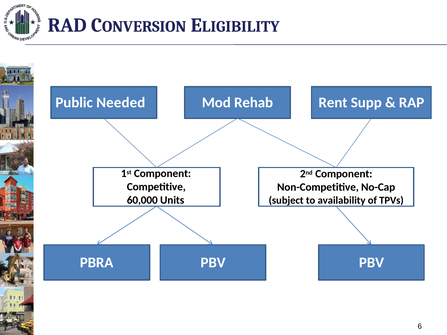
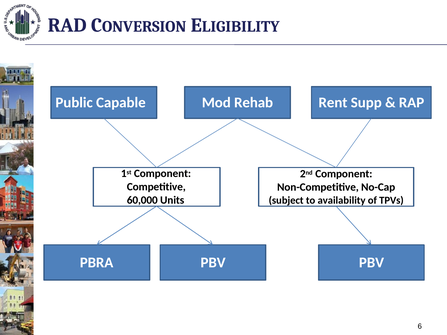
Needed: Needed -> Capable (121, 103)
